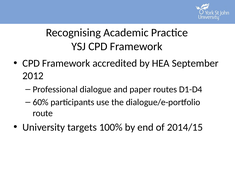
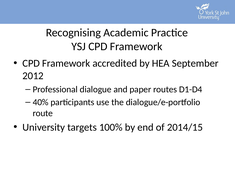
60%: 60% -> 40% (41, 102)
